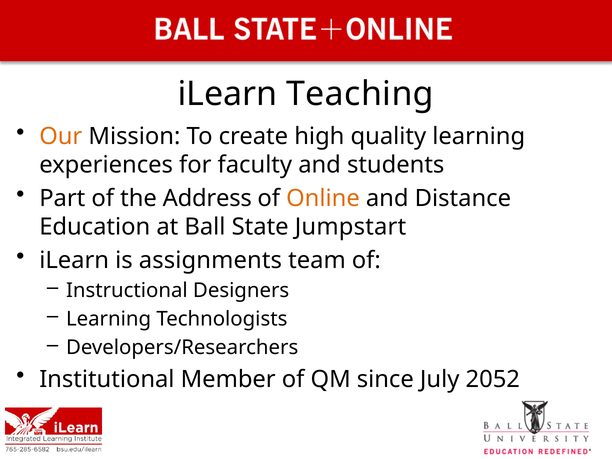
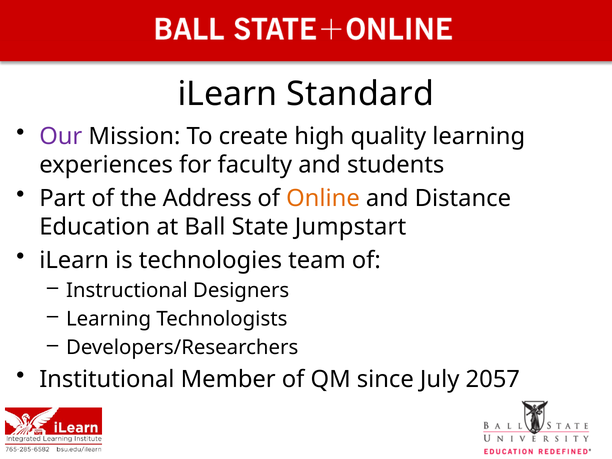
Teaching: Teaching -> Standard (360, 94)
Our colour: orange -> purple (61, 136)
assignments: assignments -> technologies (210, 260)
2052: 2052 -> 2057 (493, 379)
